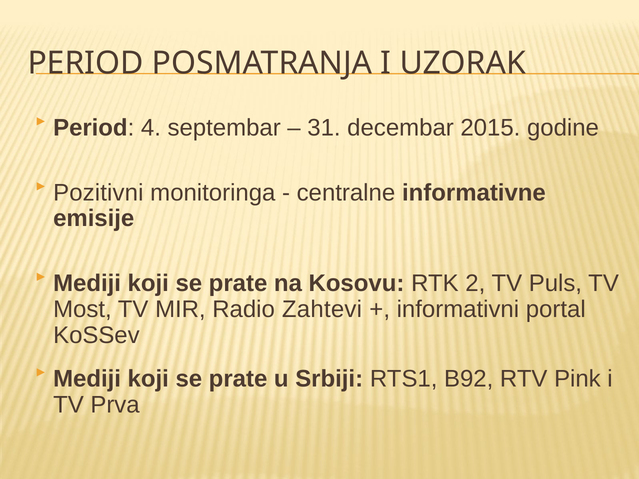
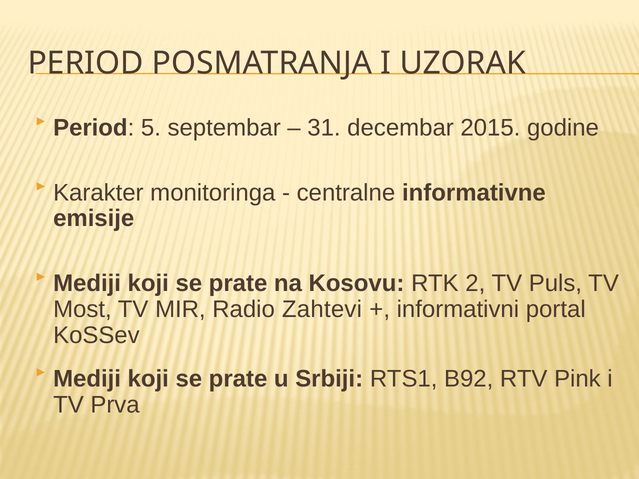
4: 4 -> 5 (151, 128)
Pozitivni: Pozitivni -> Karakter (98, 193)
